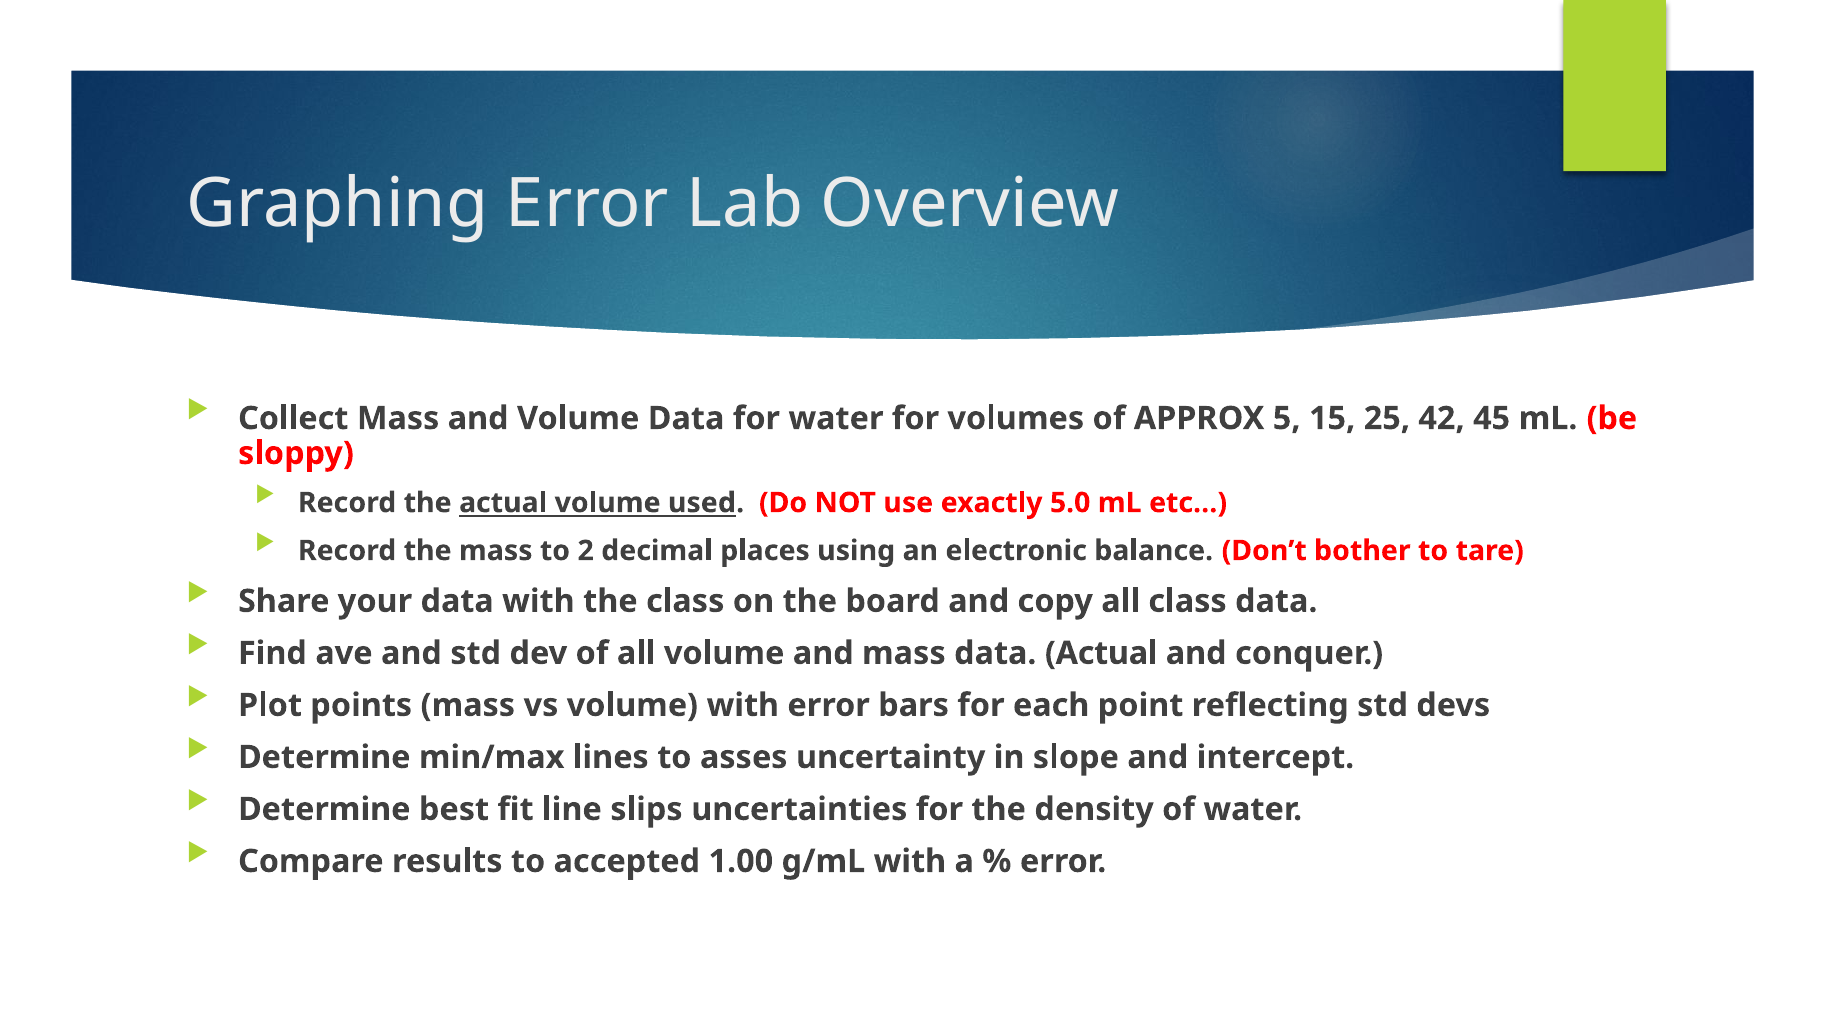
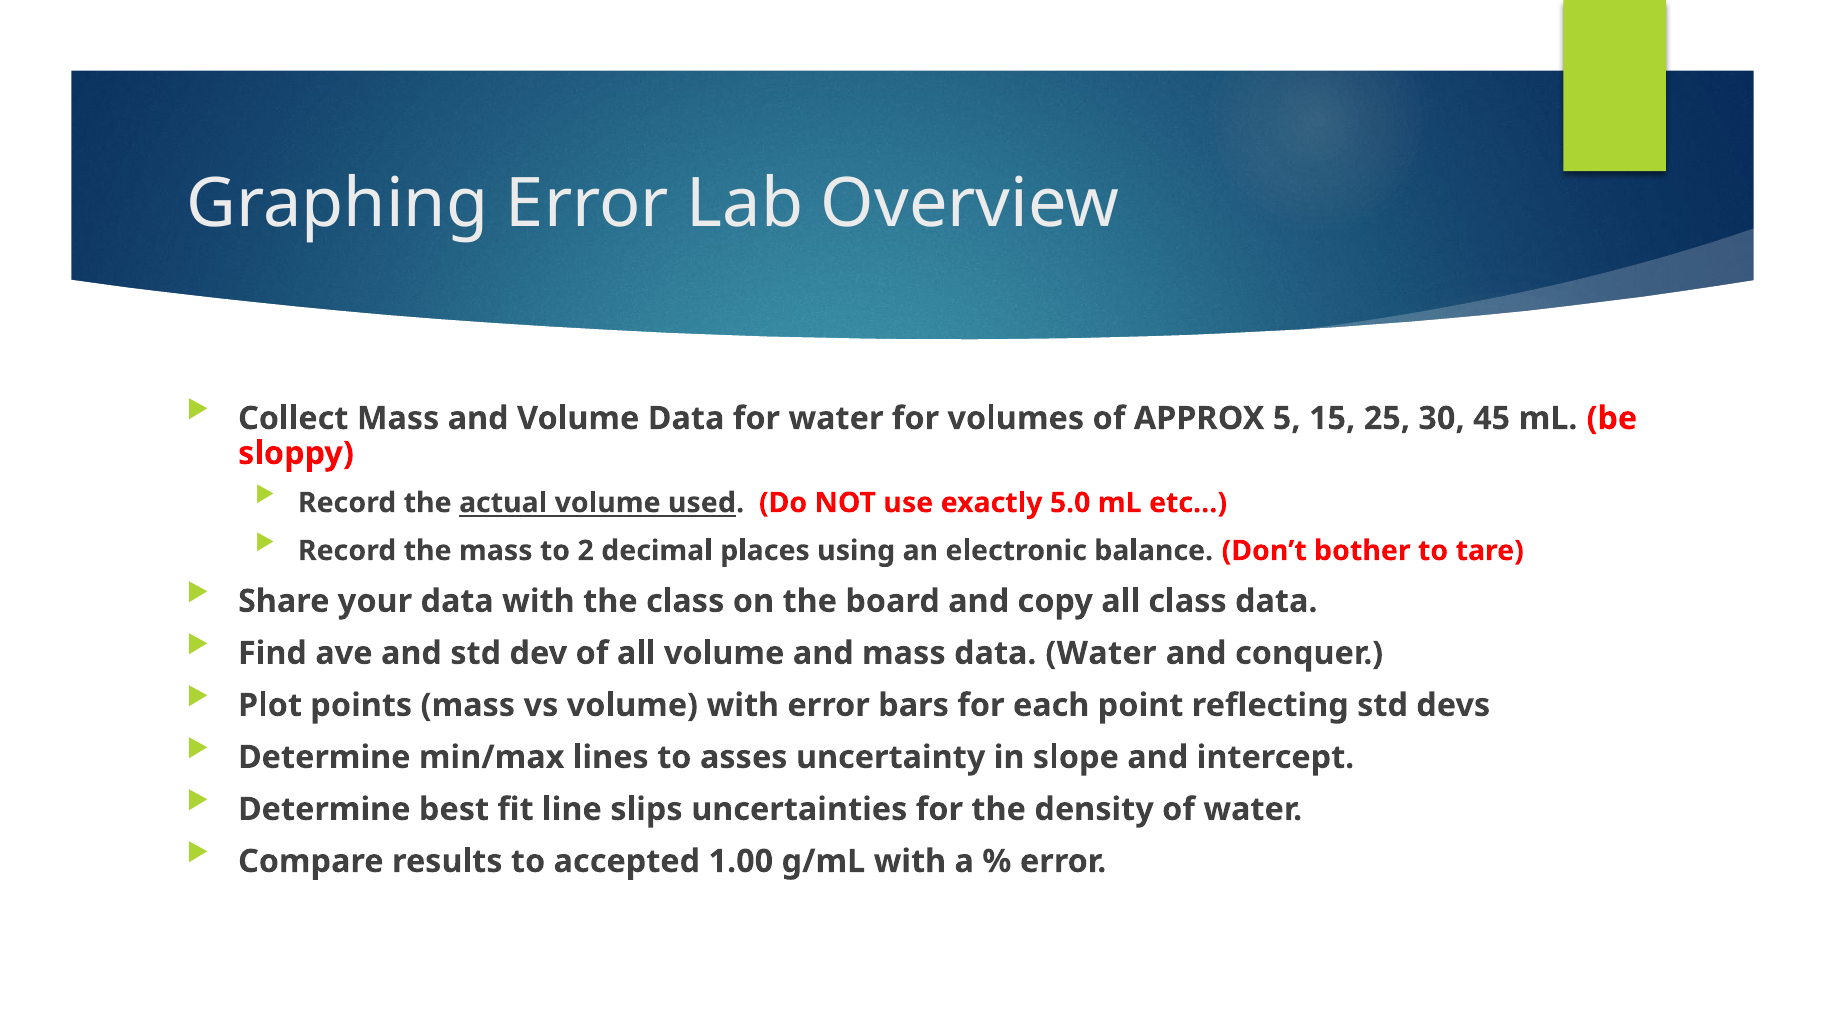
42: 42 -> 30 (1442, 418)
data Actual: Actual -> Water (1101, 653)
